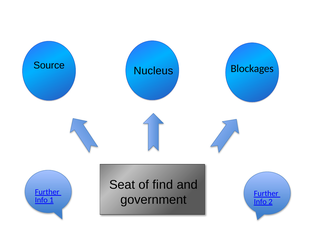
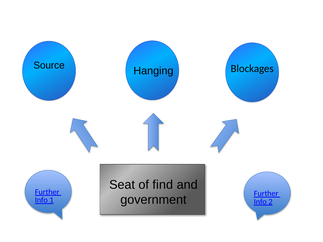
Nucleus: Nucleus -> Hanging (153, 71)
